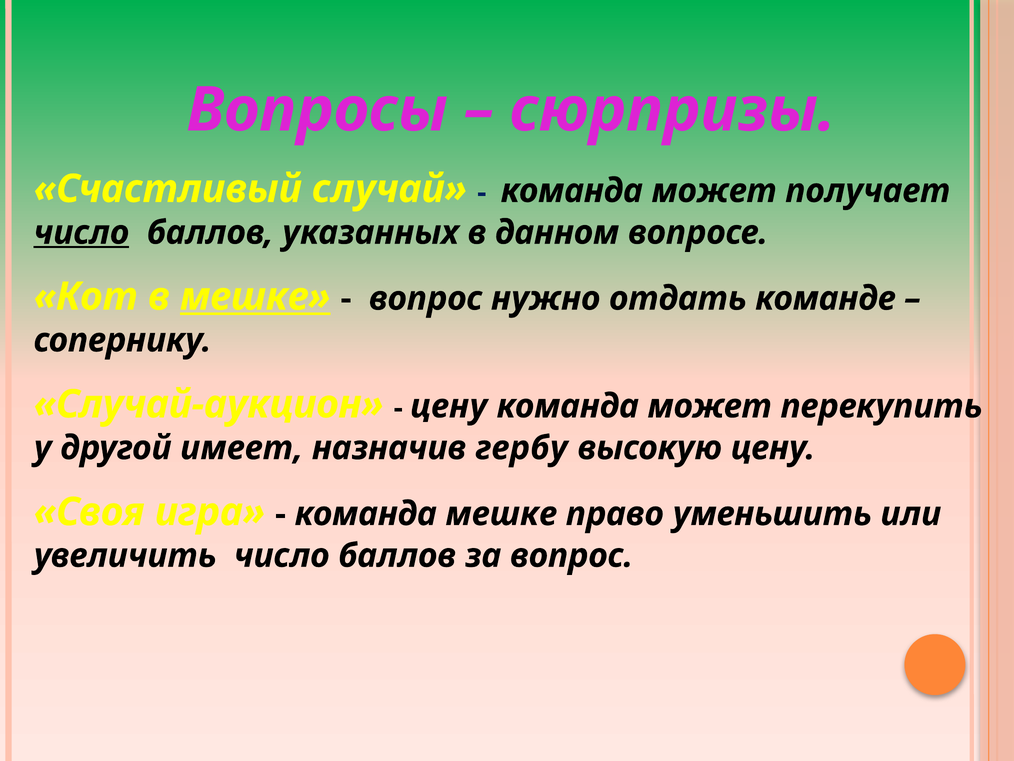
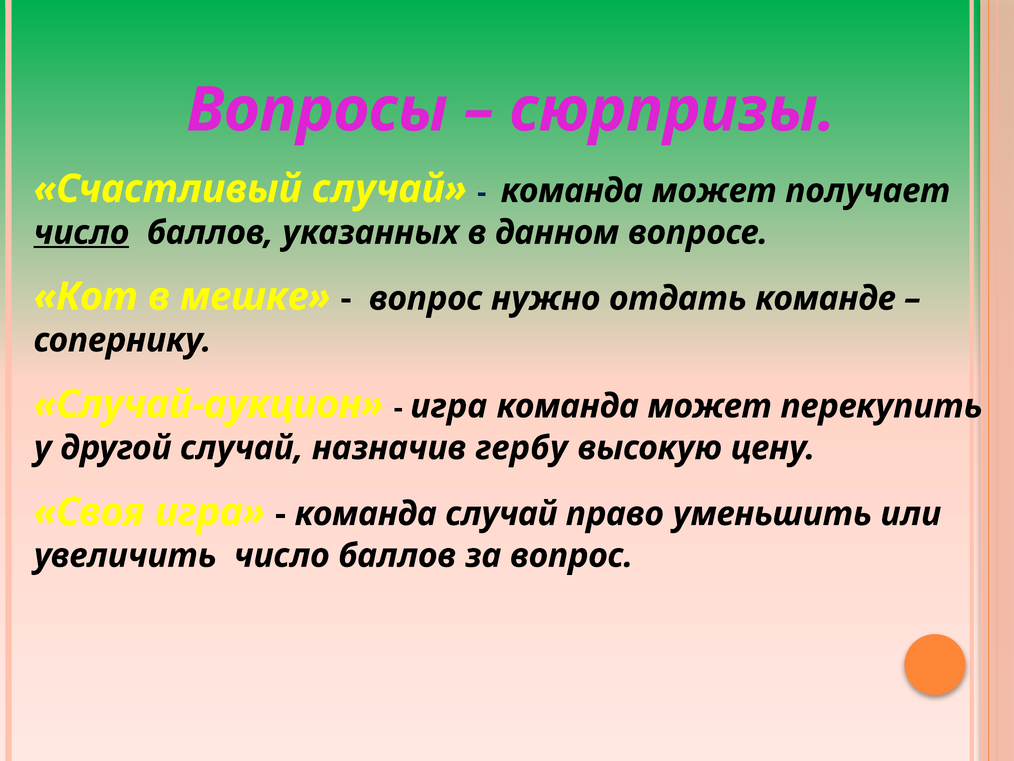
мешке underline: present -> none (255, 296)
цену: цену -> игра (449, 406)
другой имеет: имеет -> случай (242, 448)
команда мешке: мешке -> случай (501, 514)
